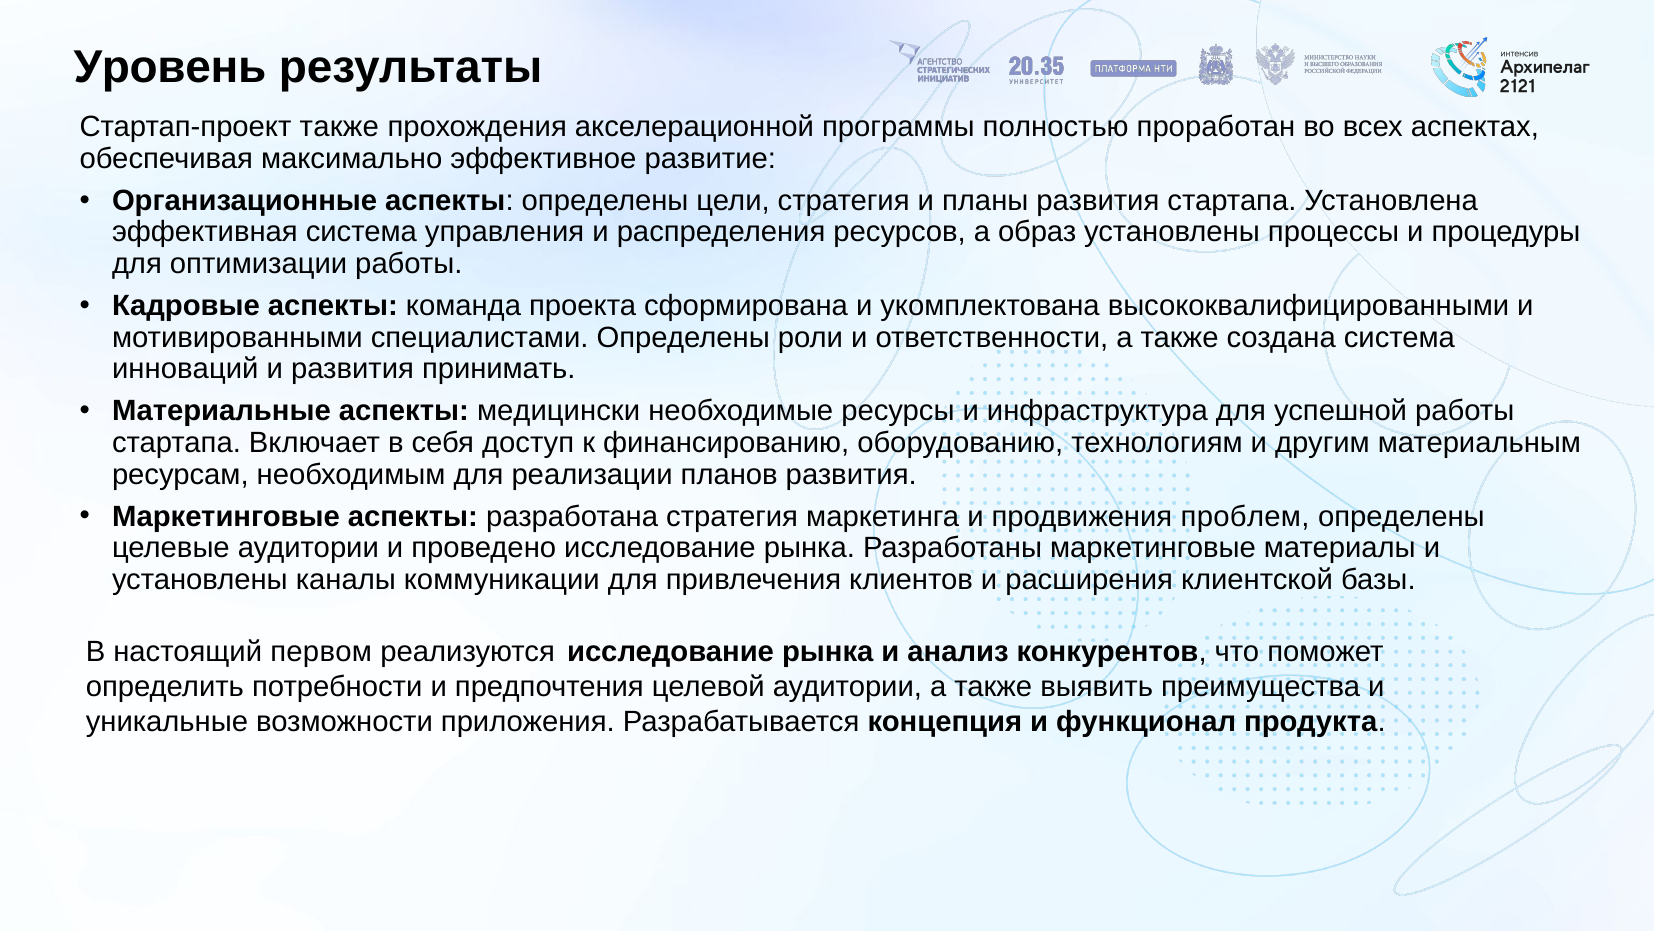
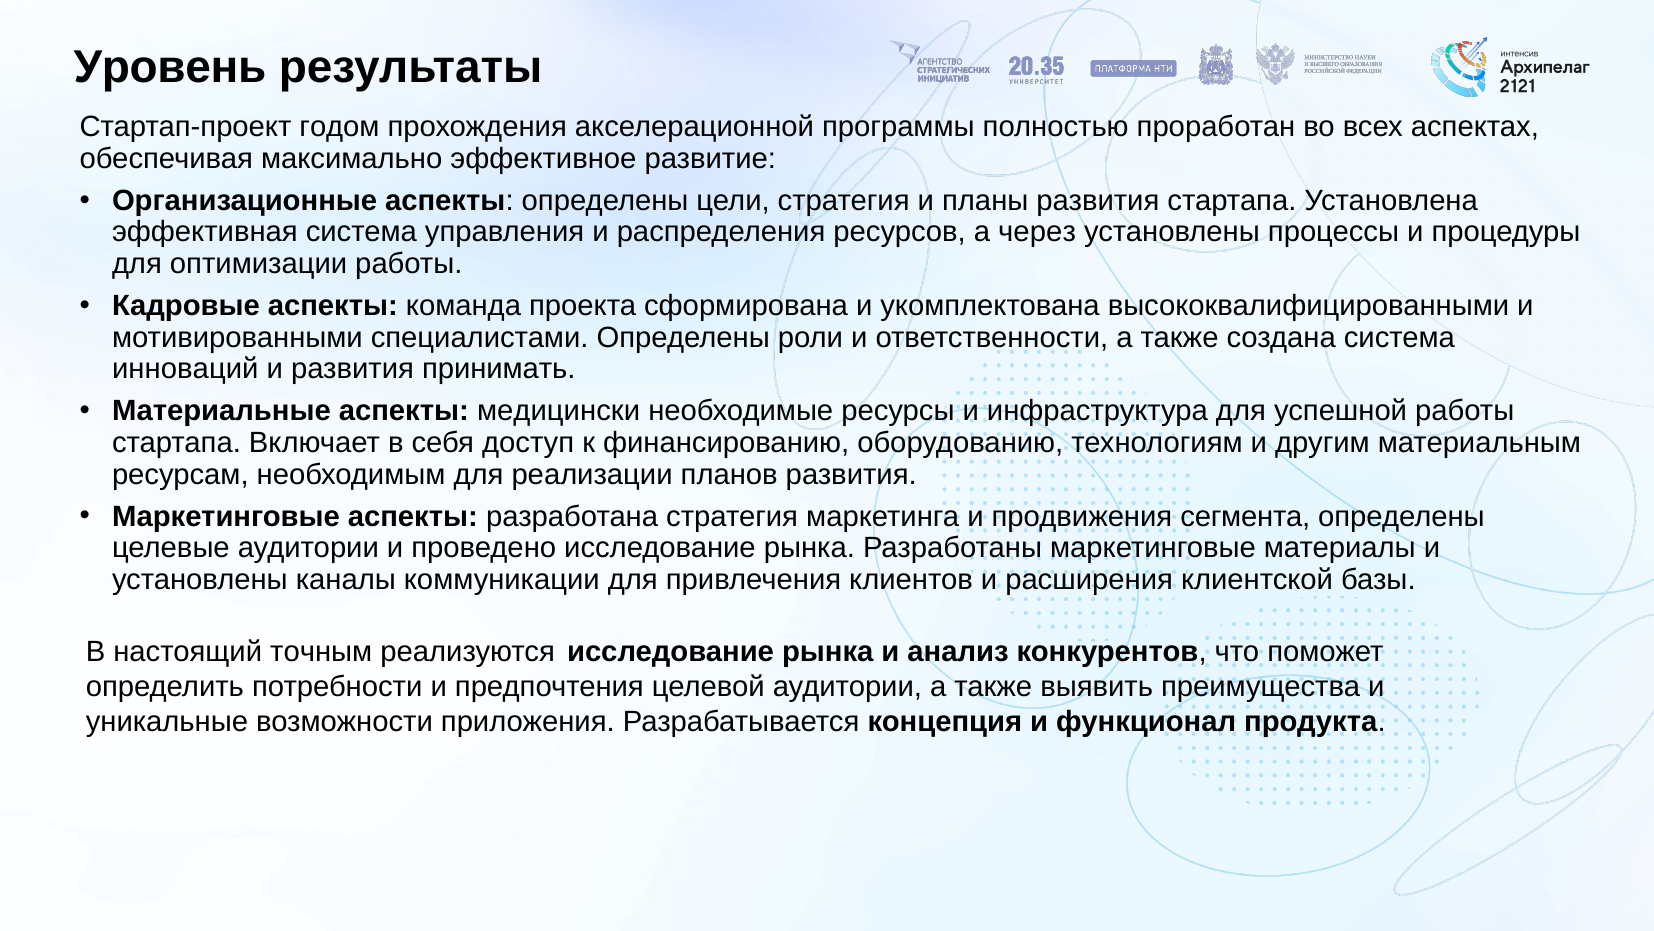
Стартап-проект также: также -> годом (339, 127)
образ: образ -> через (1037, 232)
проблем: проблем -> сегмента (1245, 516)
первом: первом -> точным (321, 652)
